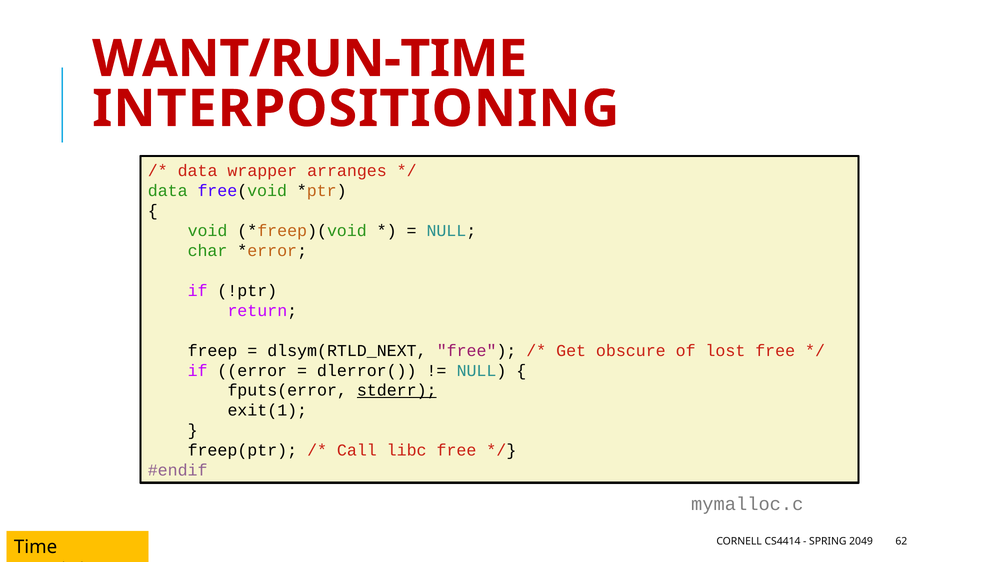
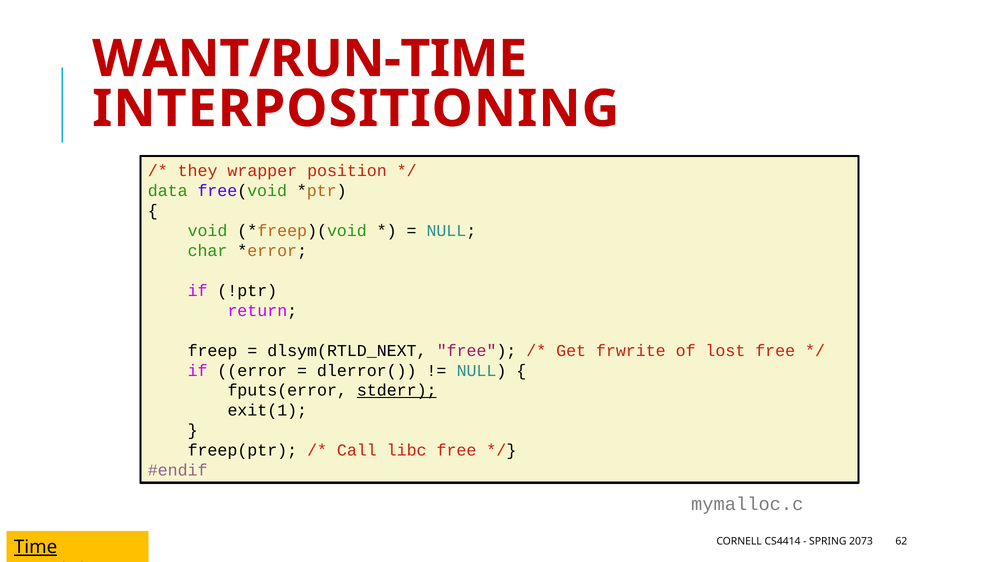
data: data -> they (198, 171)
arranges: arranges -> position (347, 171)
obscure: obscure -> frwrite (631, 351)
2049: 2049 -> 2073 (861, 541)
Time underline: none -> present (36, 547)
